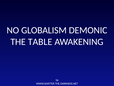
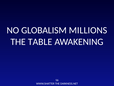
DEMONIC: DEMONIC -> MILLIONS (88, 30)
